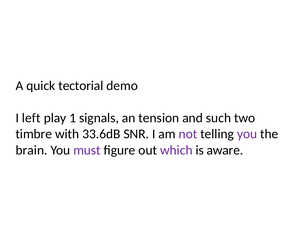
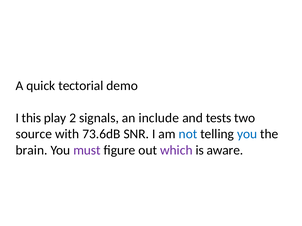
left: left -> this (31, 118)
1: 1 -> 2 (73, 118)
tension: tension -> include (159, 118)
such: such -> tests (219, 118)
timbre: timbre -> source (34, 134)
33.6dB: 33.6dB -> 73.6dB (101, 134)
not colour: purple -> blue (188, 134)
you colour: purple -> blue (247, 134)
